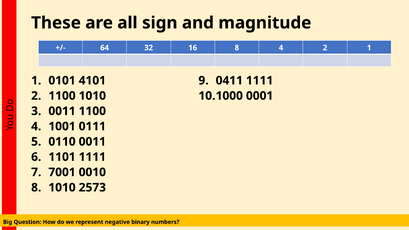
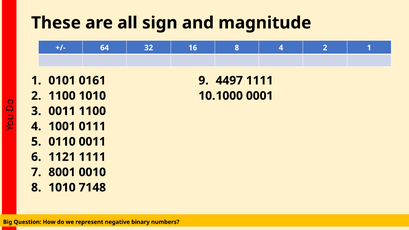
4101: 4101 -> 0161 (92, 81)
0411: 0411 -> 4497 (229, 81)
1101: 1101 -> 1121 (62, 157)
7001: 7001 -> 8001 (62, 172)
2573: 2573 -> 7148 (92, 188)
